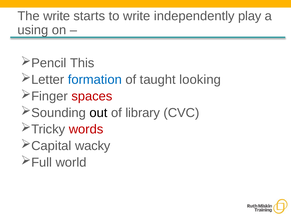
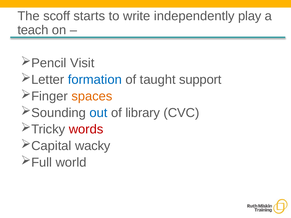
The write: write -> scoff (57, 16)
using: using -> teach (33, 30)
This: This -> Visit (82, 63)
looking: looking -> support (200, 80)
spaces colour: red -> orange (92, 96)
out colour: black -> blue (98, 113)
